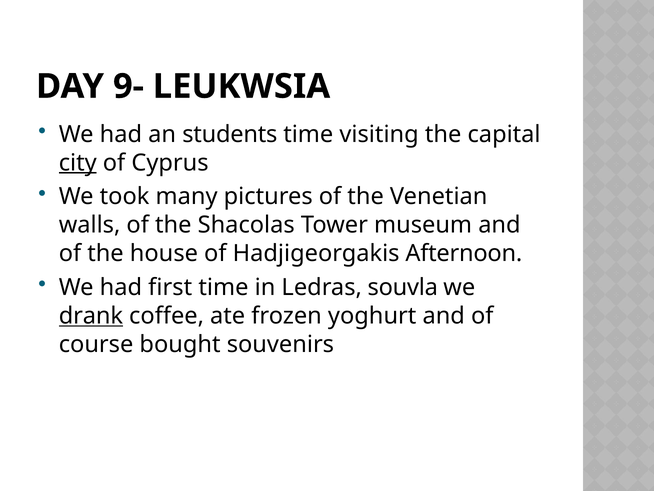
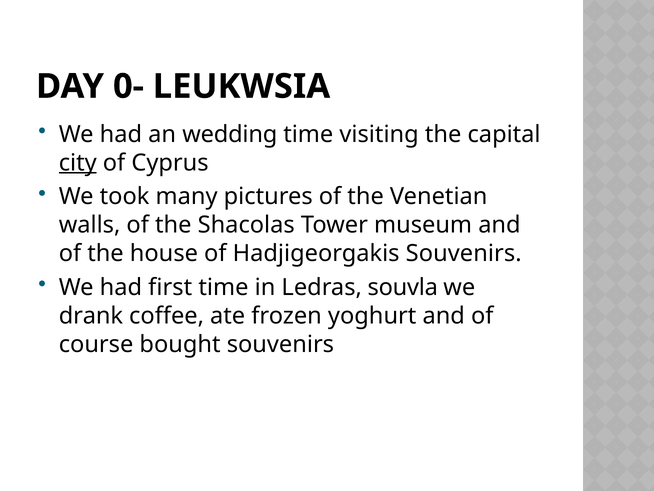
9-: 9- -> 0- (128, 86)
students: students -> wedding (230, 134)
Hadjigeorgakis Afternoon: Afternoon -> Souvenirs (464, 253)
drank underline: present -> none (91, 316)
